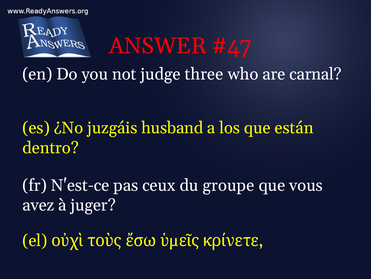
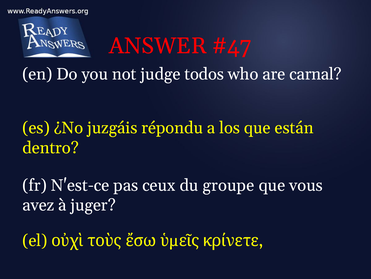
three: three -> todos (204, 74)
husband: husband -> répondu (172, 128)
